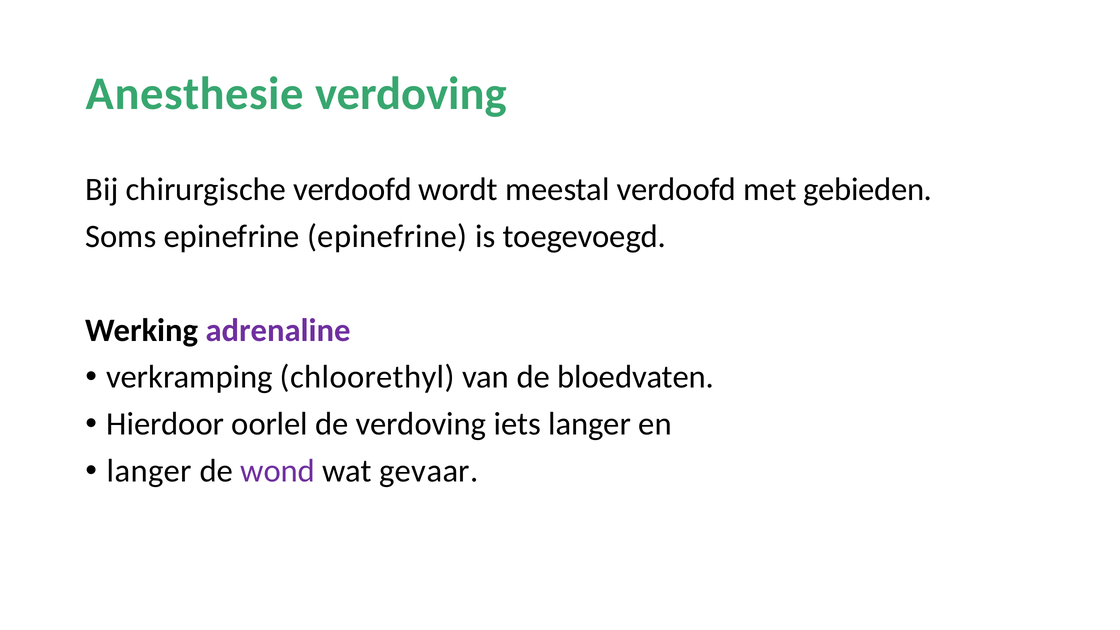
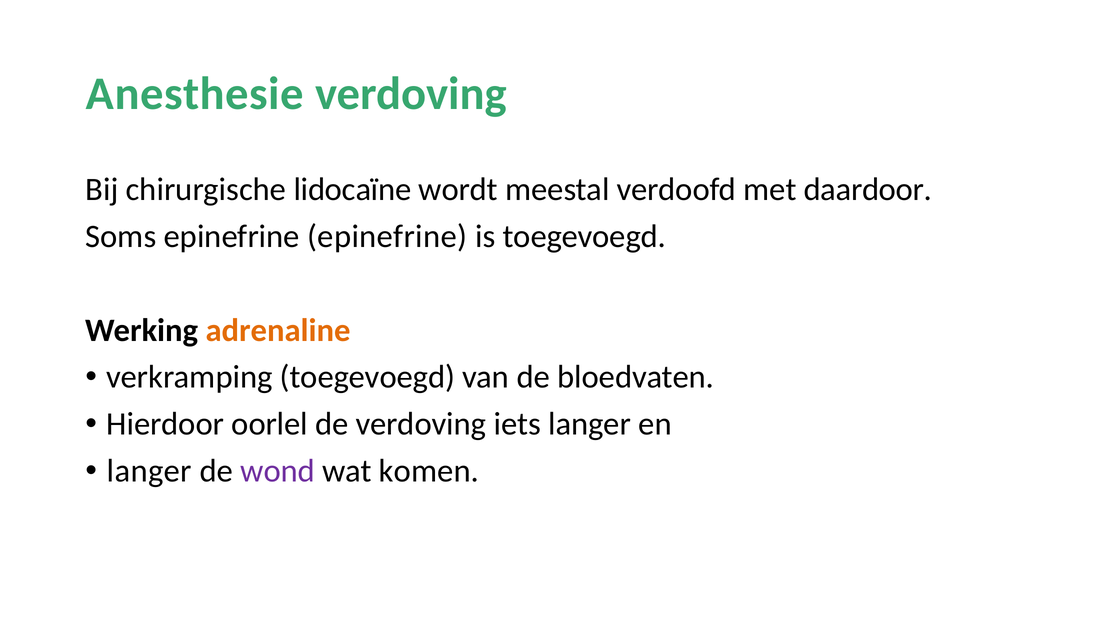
chirurgische verdoofd: verdoofd -> lidocaïne (352, 189)
gebieden: gebieden -> daardoor (868, 189)
adrenaline colour: purple -> orange (278, 330)
verkramping chloorethyl: chloorethyl -> toegevoegd (367, 377)
gevaar: gevaar -> komen (429, 471)
